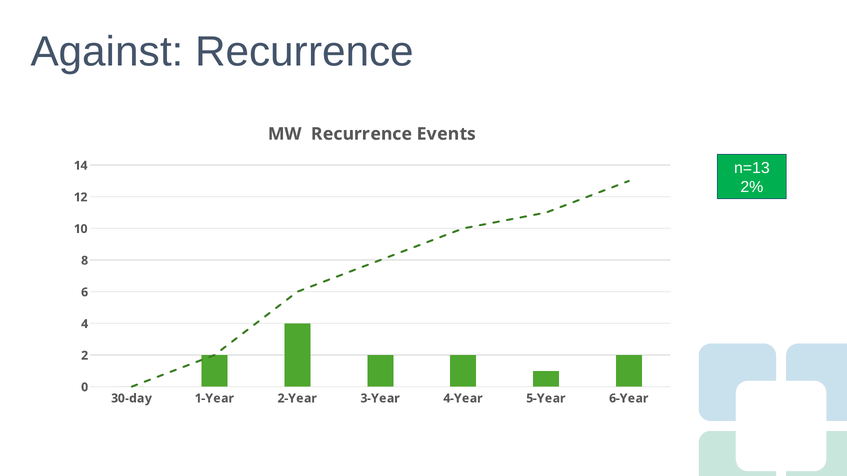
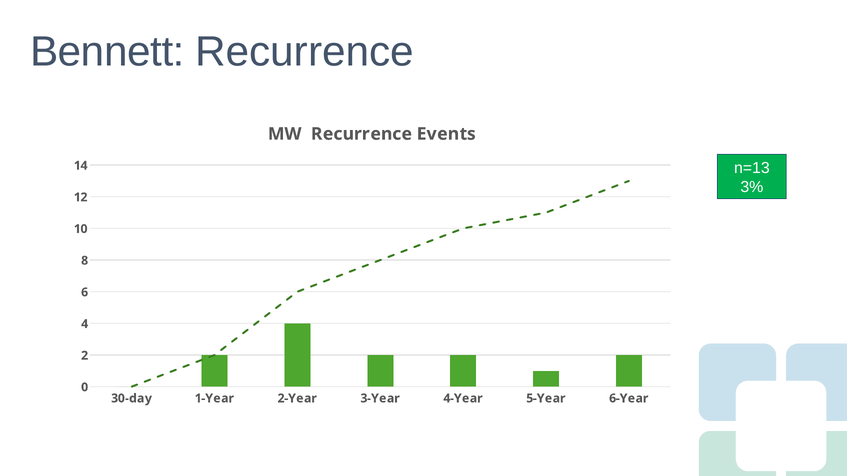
Against: Against -> Bennett (107, 52)
2%: 2% -> 3% (752, 187)
